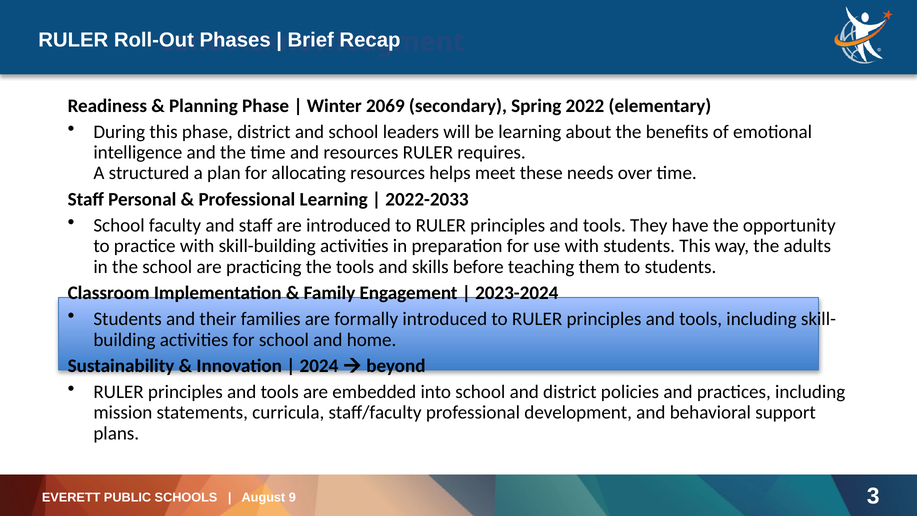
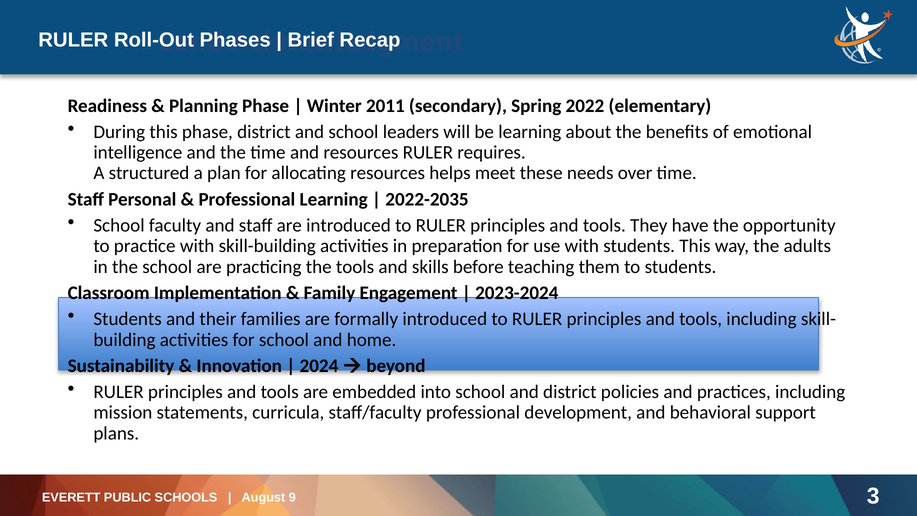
2069: 2069 -> 2011 (385, 106)
2022-2033: 2022-2033 -> 2022-2035 (427, 199)
